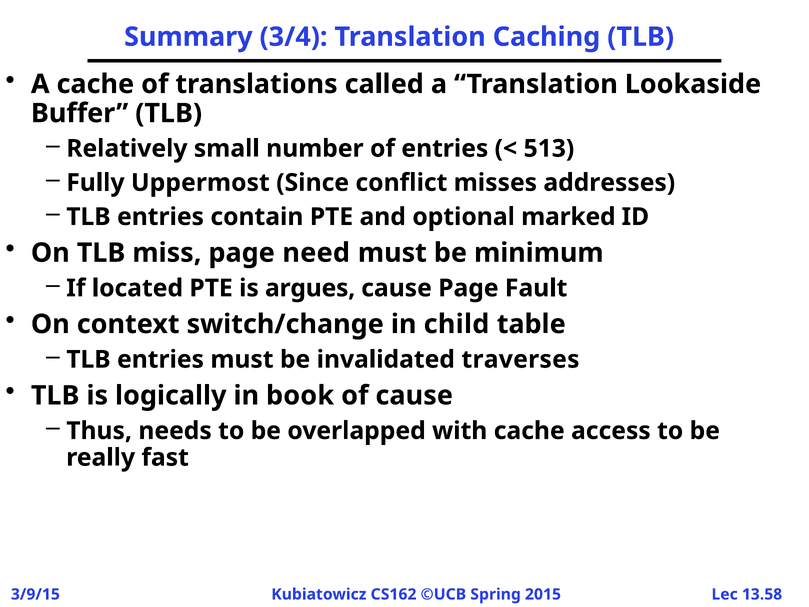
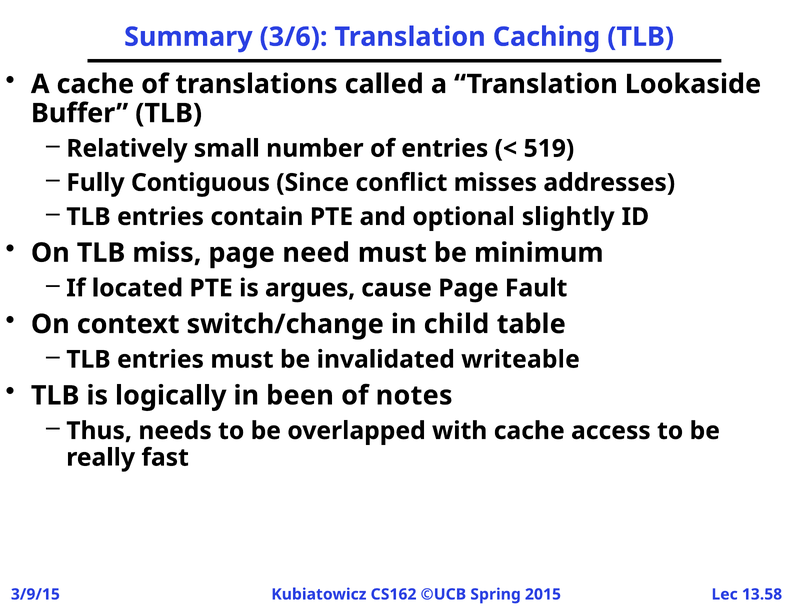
3/4: 3/4 -> 3/6 (294, 37)
513: 513 -> 519 (549, 149)
Uppermost: Uppermost -> Contiguous (200, 183)
marked: marked -> slightly (568, 217)
traverses: traverses -> writeable (521, 359)
book: book -> been (300, 395)
of cause: cause -> notes (414, 395)
